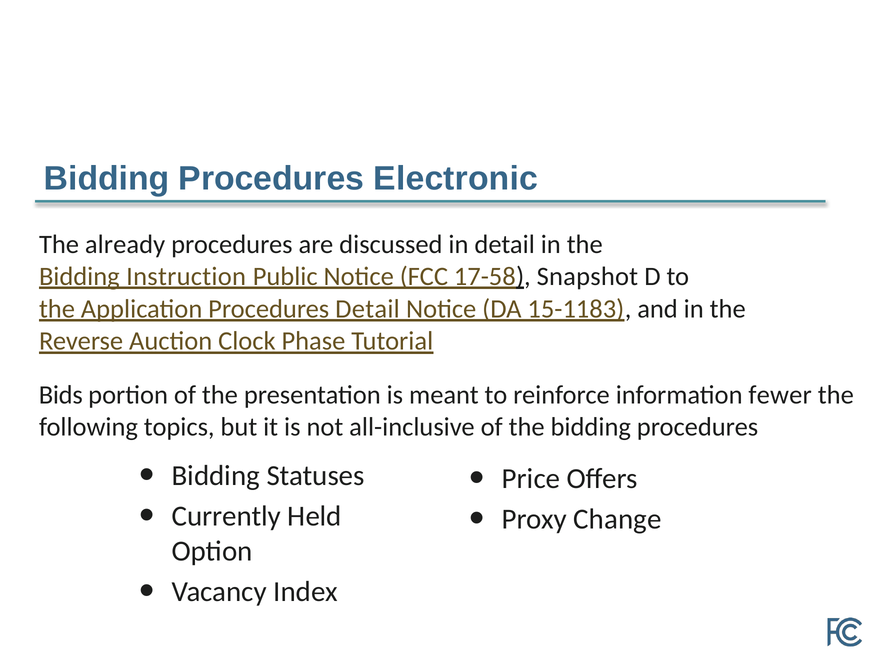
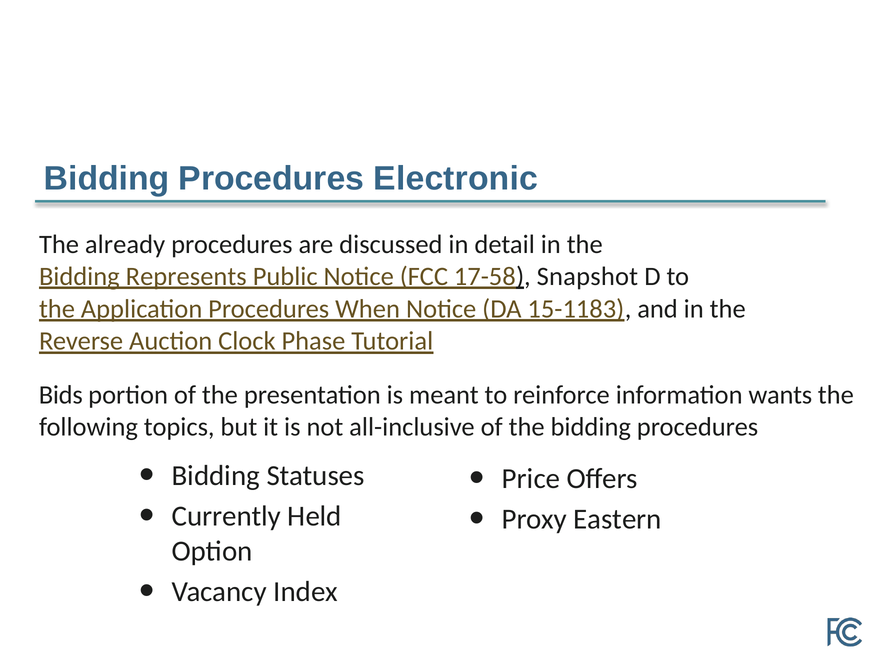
Instruction: Instruction -> Represents (186, 276)
Procedures Detail: Detail -> When (368, 309)
fewer: fewer -> wants (780, 395)
Change: Change -> Eastern (617, 519)
